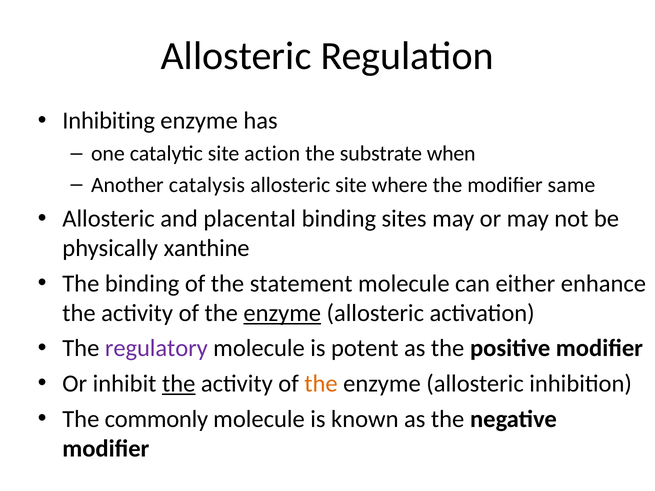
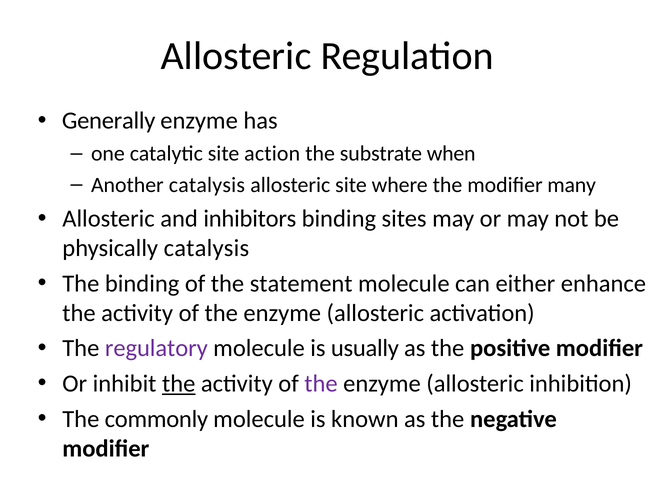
Inhibiting: Inhibiting -> Generally (109, 121)
same: same -> many (572, 185)
placental: placental -> inhibitors (250, 219)
physically xanthine: xanthine -> catalysis (206, 248)
enzyme underline: present -> none (282, 313)
potent: potent -> usually (365, 349)
the colour: orange -> purple (321, 384)
